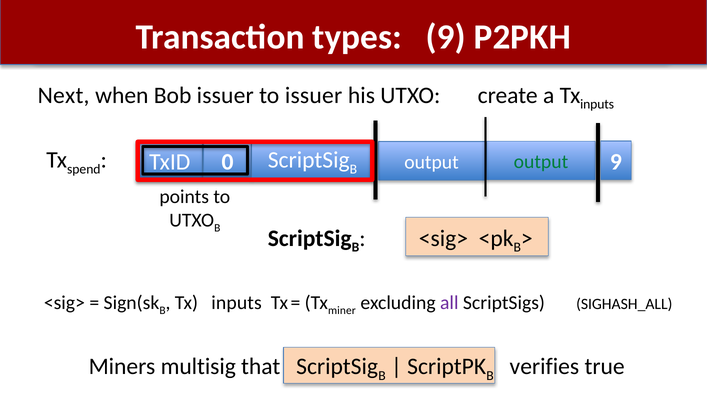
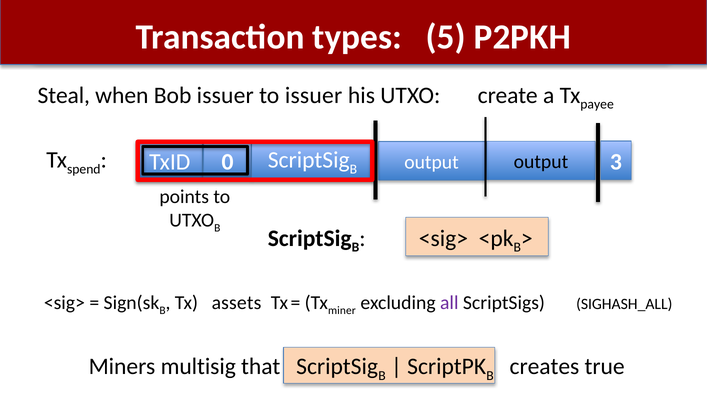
types 9: 9 -> 5 (446, 37)
Next: Next -> Steal (64, 95)
a Tx inputs: inputs -> payee (597, 104)
output colour: green -> black (541, 162)
9: 9 -> 3 (616, 162)
inputs: inputs -> assets (237, 303)
verifies: verifies -> creates (544, 366)
